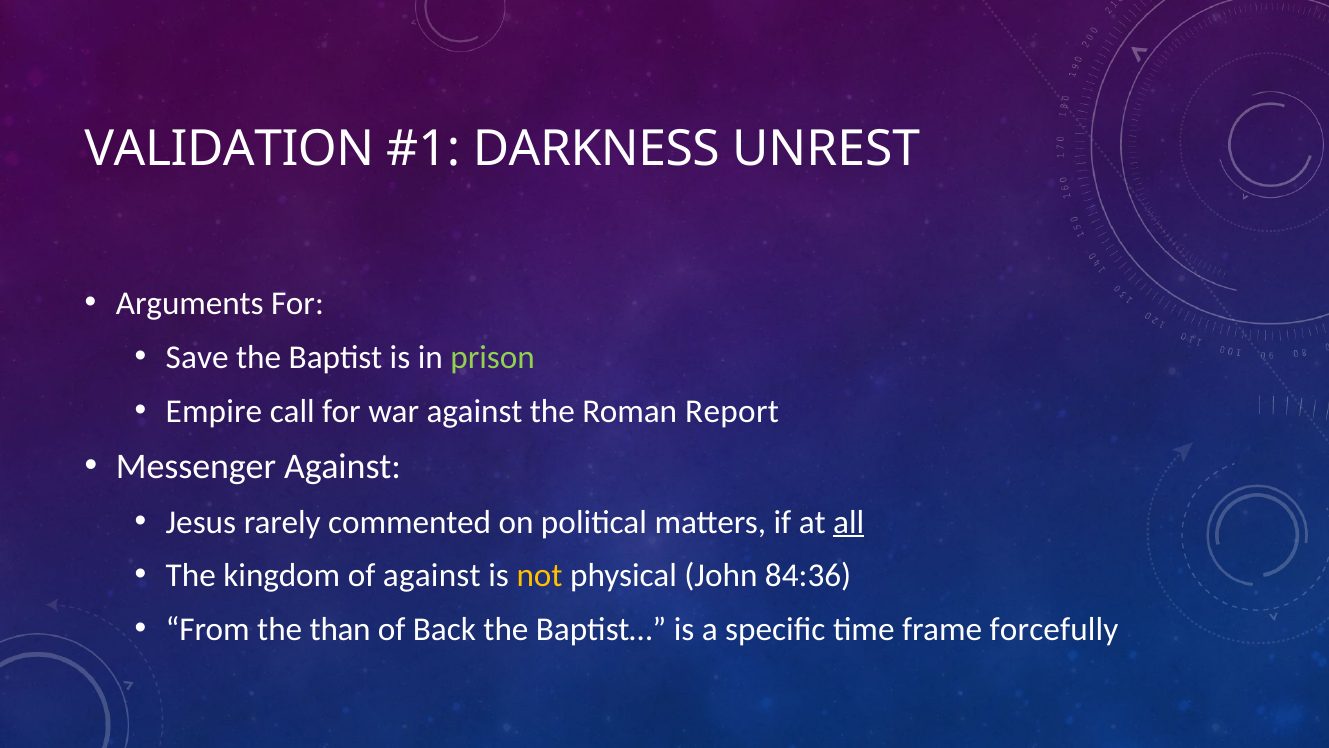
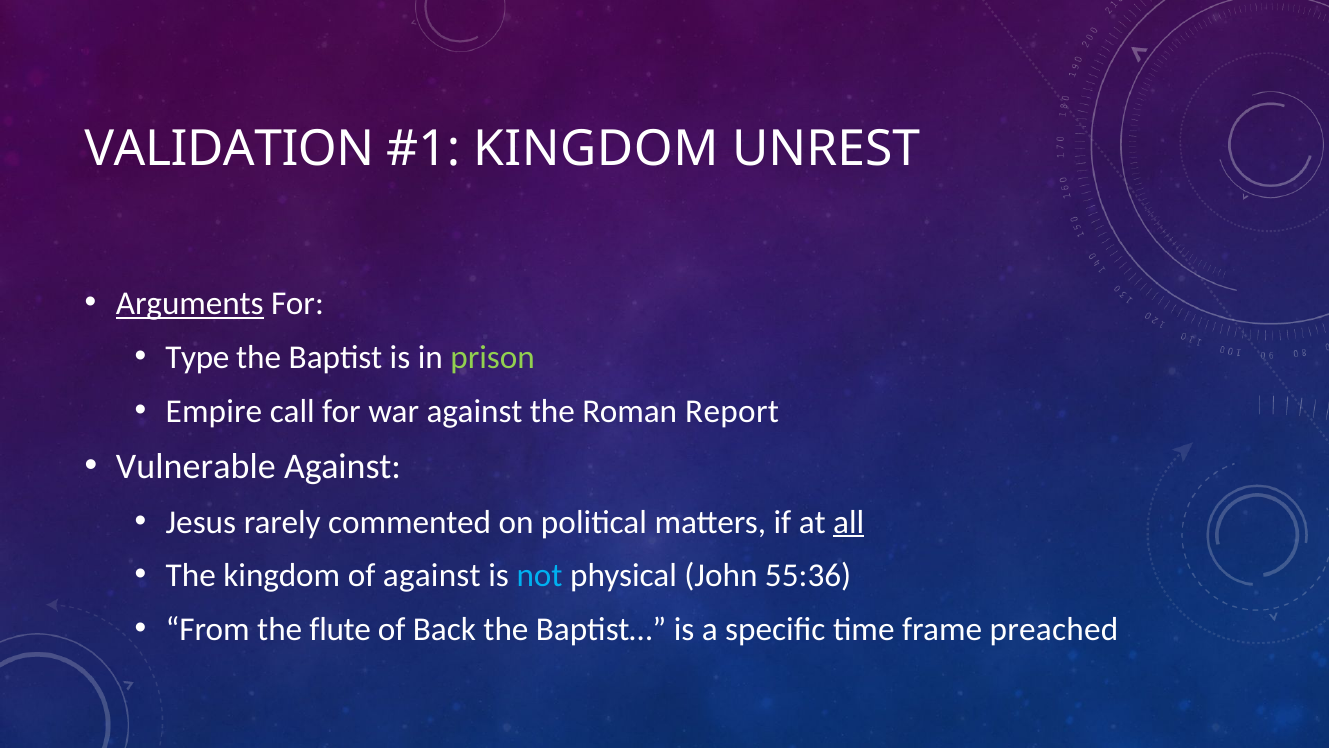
DARKNESS: DARKNESS -> KINGDOM (596, 149)
Arguments underline: none -> present (190, 303)
Save: Save -> Type (197, 357)
Messenger: Messenger -> Vulnerable (196, 467)
not colour: yellow -> light blue (540, 575)
84:36: 84:36 -> 55:36 (808, 575)
than: than -> flute (340, 629)
forcefully: forcefully -> preached (1054, 629)
